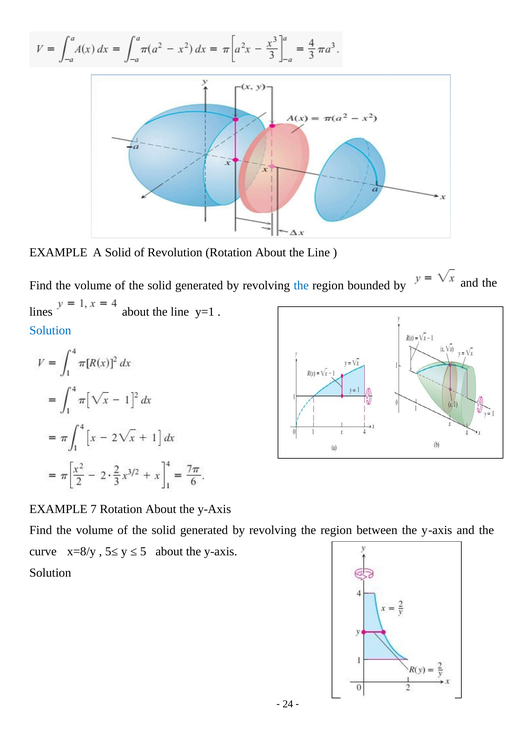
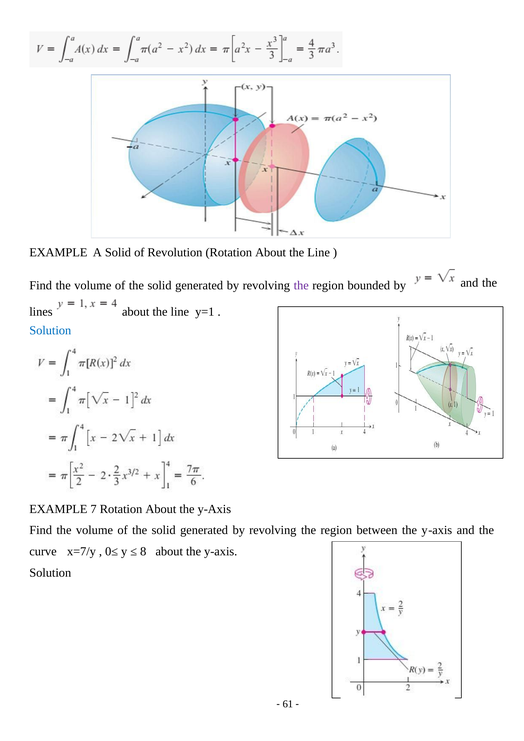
the colour: blue -> purple (301, 286)
x=8/y: x=8/y -> x=7/y (81, 552)
5≤: 5≤ -> 0≤ (112, 552)
5: 5 -> 8 (143, 552)
24: 24 -> 61 (288, 705)
